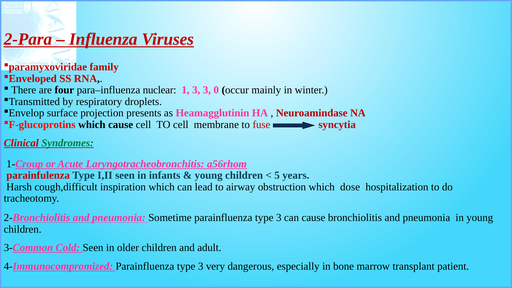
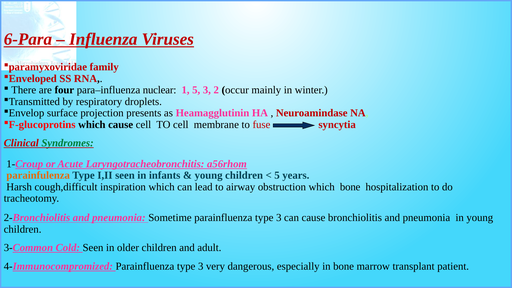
2-Para: 2-Para -> 6-Para (28, 39)
1 3: 3 -> 5 (196, 90)
0: 0 -> 2 (216, 90)
parainfulenza colour: red -> orange (38, 175)
which dose: dose -> bone (350, 187)
